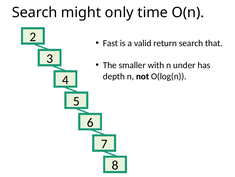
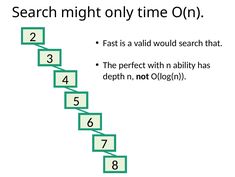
return: return -> would (165, 43)
smaller: smaller -> perfect (132, 65)
under: under -> ability (184, 65)
